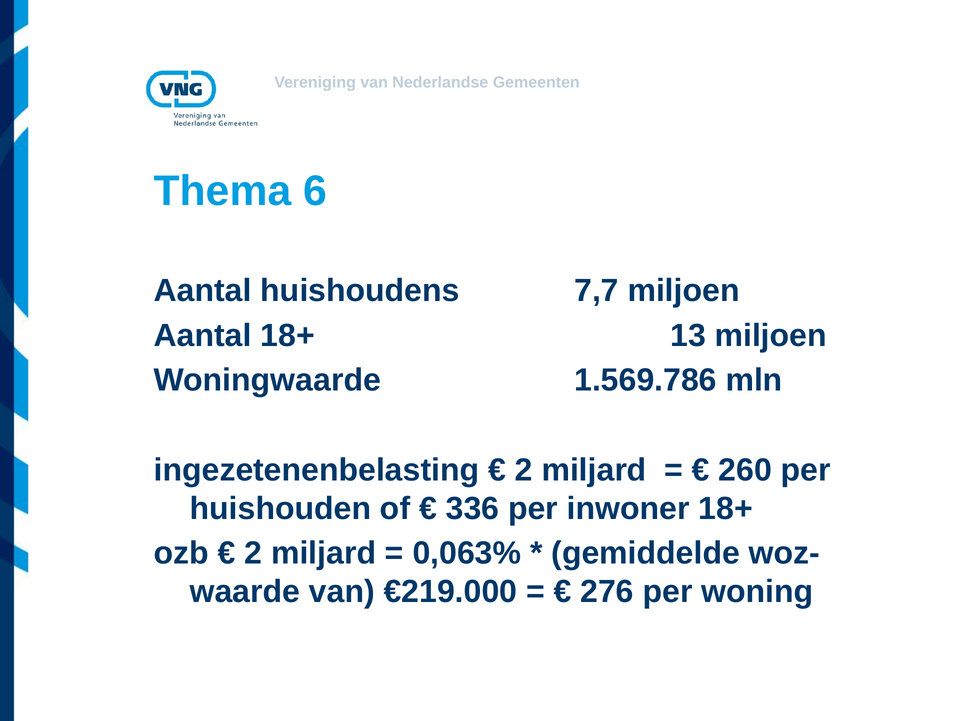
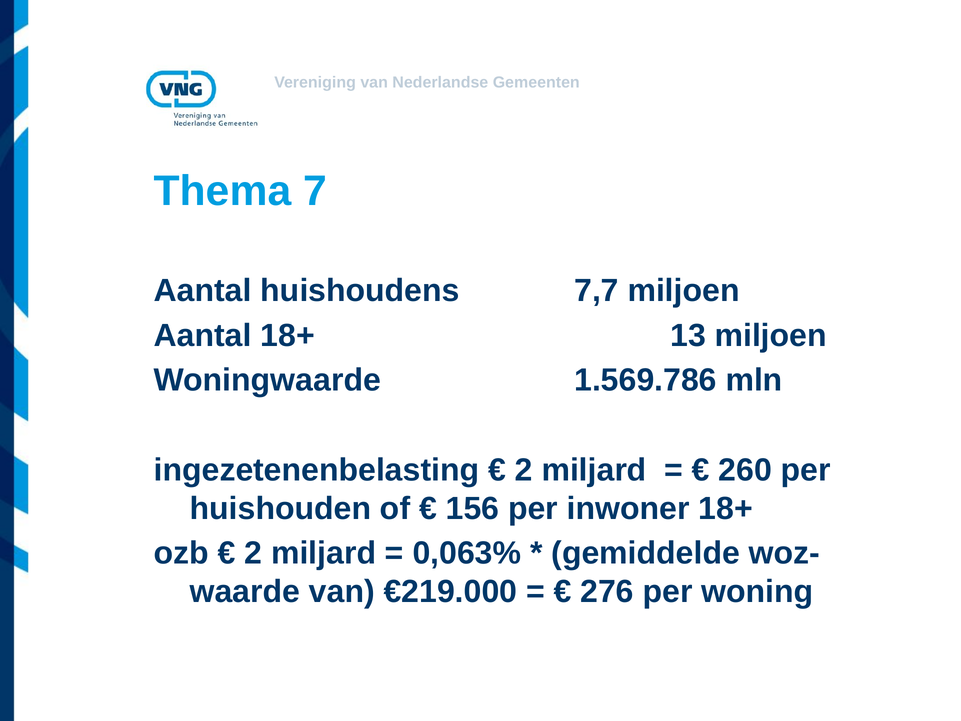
6: 6 -> 7 (315, 191)
336: 336 -> 156 (472, 508)
